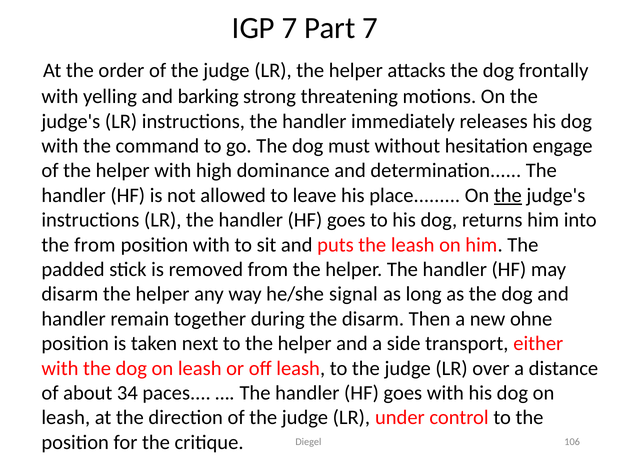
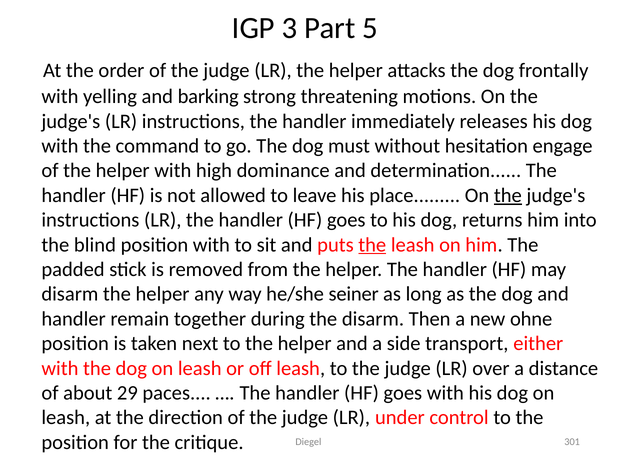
IGP 7: 7 -> 3 (290, 28)
Part 7: 7 -> 5 (370, 28)
the from: from -> blind (95, 245)
the underline: none -> present (372, 245)
signal: signal -> seiner (354, 294)
34: 34 -> 29 (127, 393)
106: 106 -> 301 (572, 442)
